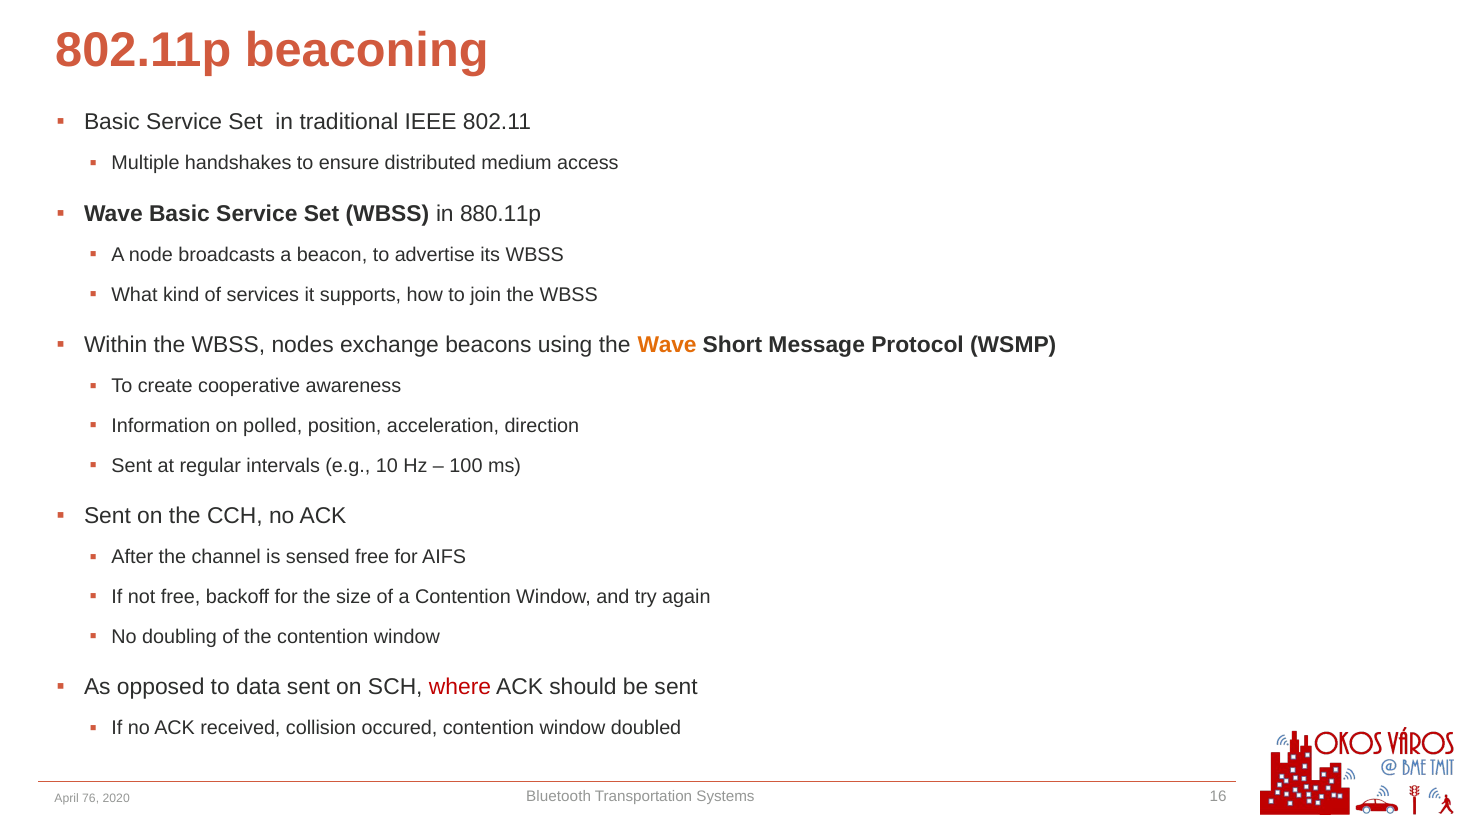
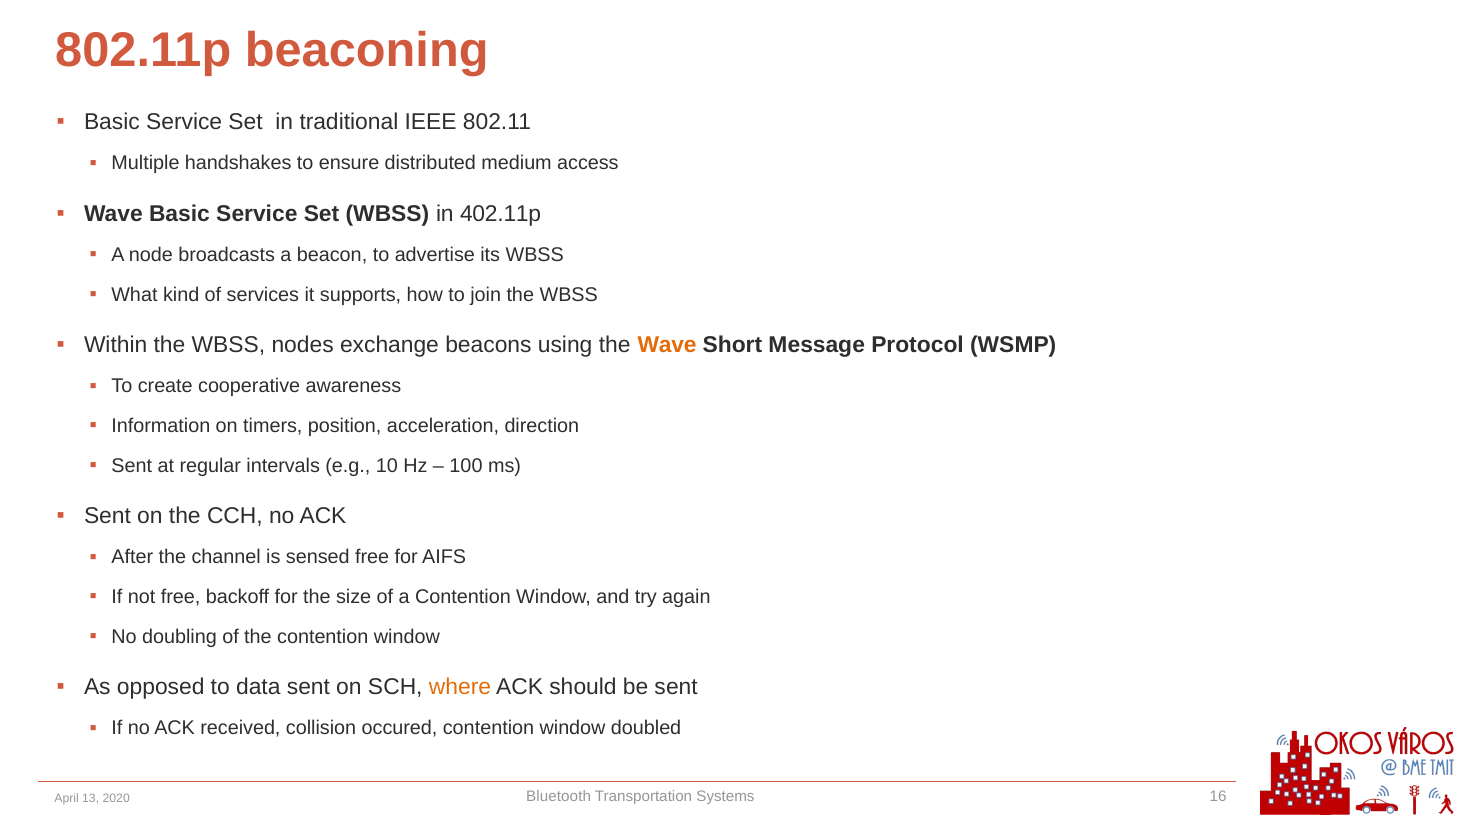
880.11p: 880.11p -> 402.11p (501, 214)
polled: polled -> timers (273, 426)
where colour: red -> orange (460, 687)
76: 76 -> 13 (91, 799)
